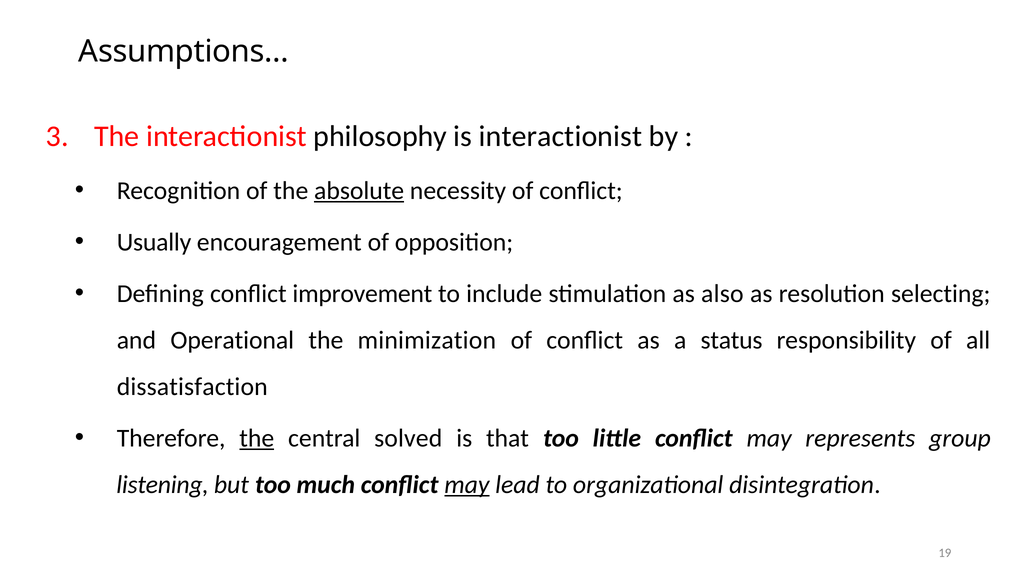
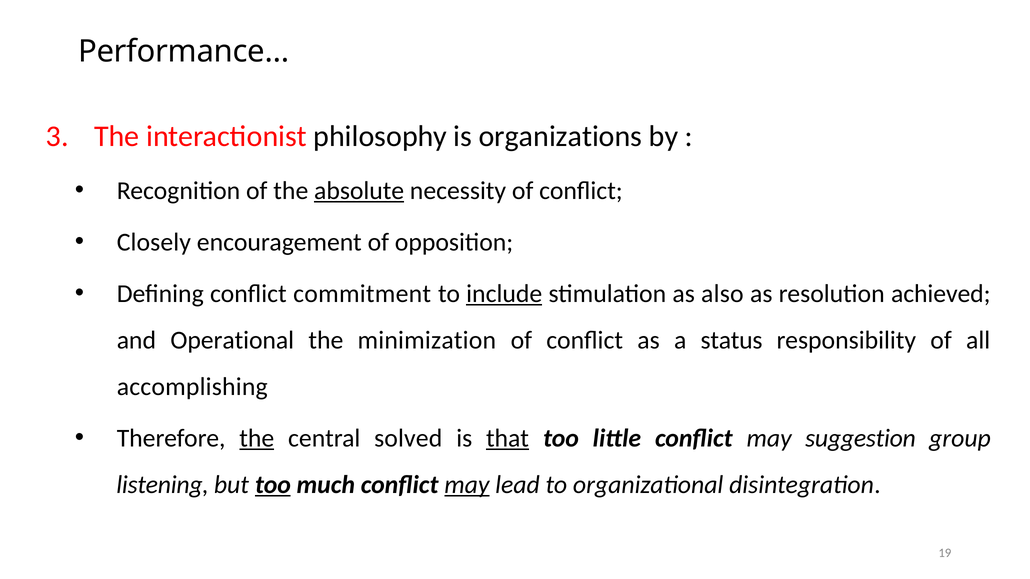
Assumptions…: Assumptions… -> Performance… (184, 51)
is interactionist: interactionist -> organizations (560, 137)
Usually: Usually -> Closely (154, 242)
improvement: improvement -> commitment (362, 294)
include underline: none -> present (504, 294)
selecting: selecting -> achieved (941, 294)
dissatisfaction: dissatisfaction -> accomplishing (192, 387)
that underline: none -> present (507, 438)
represents: represents -> suggestion (861, 438)
too underline: none -> present (273, 485)
